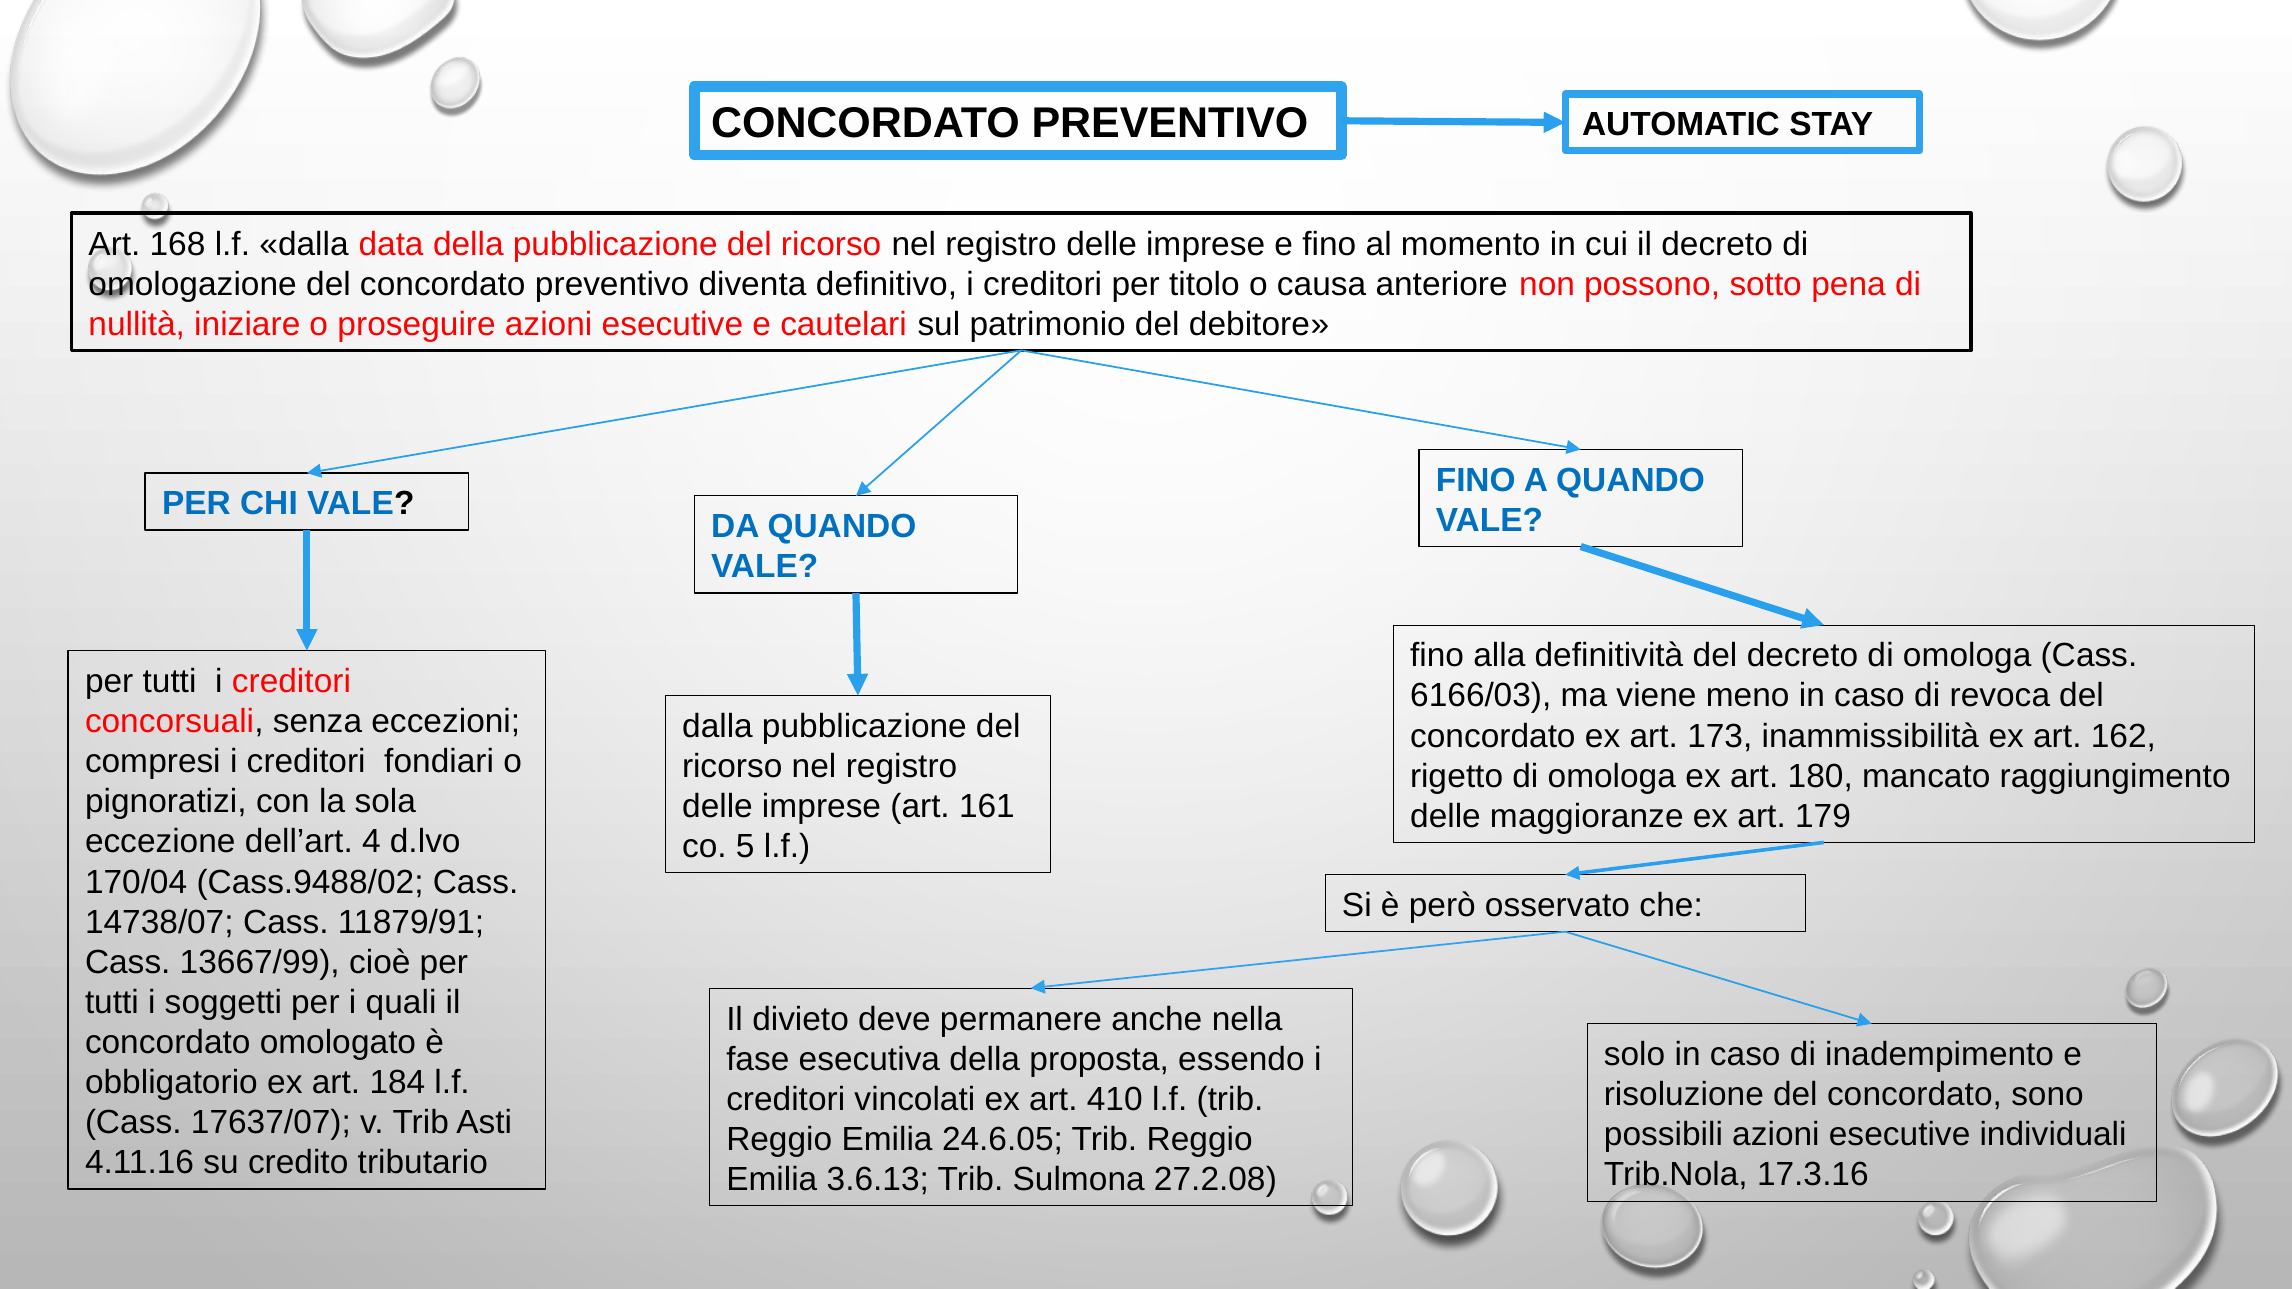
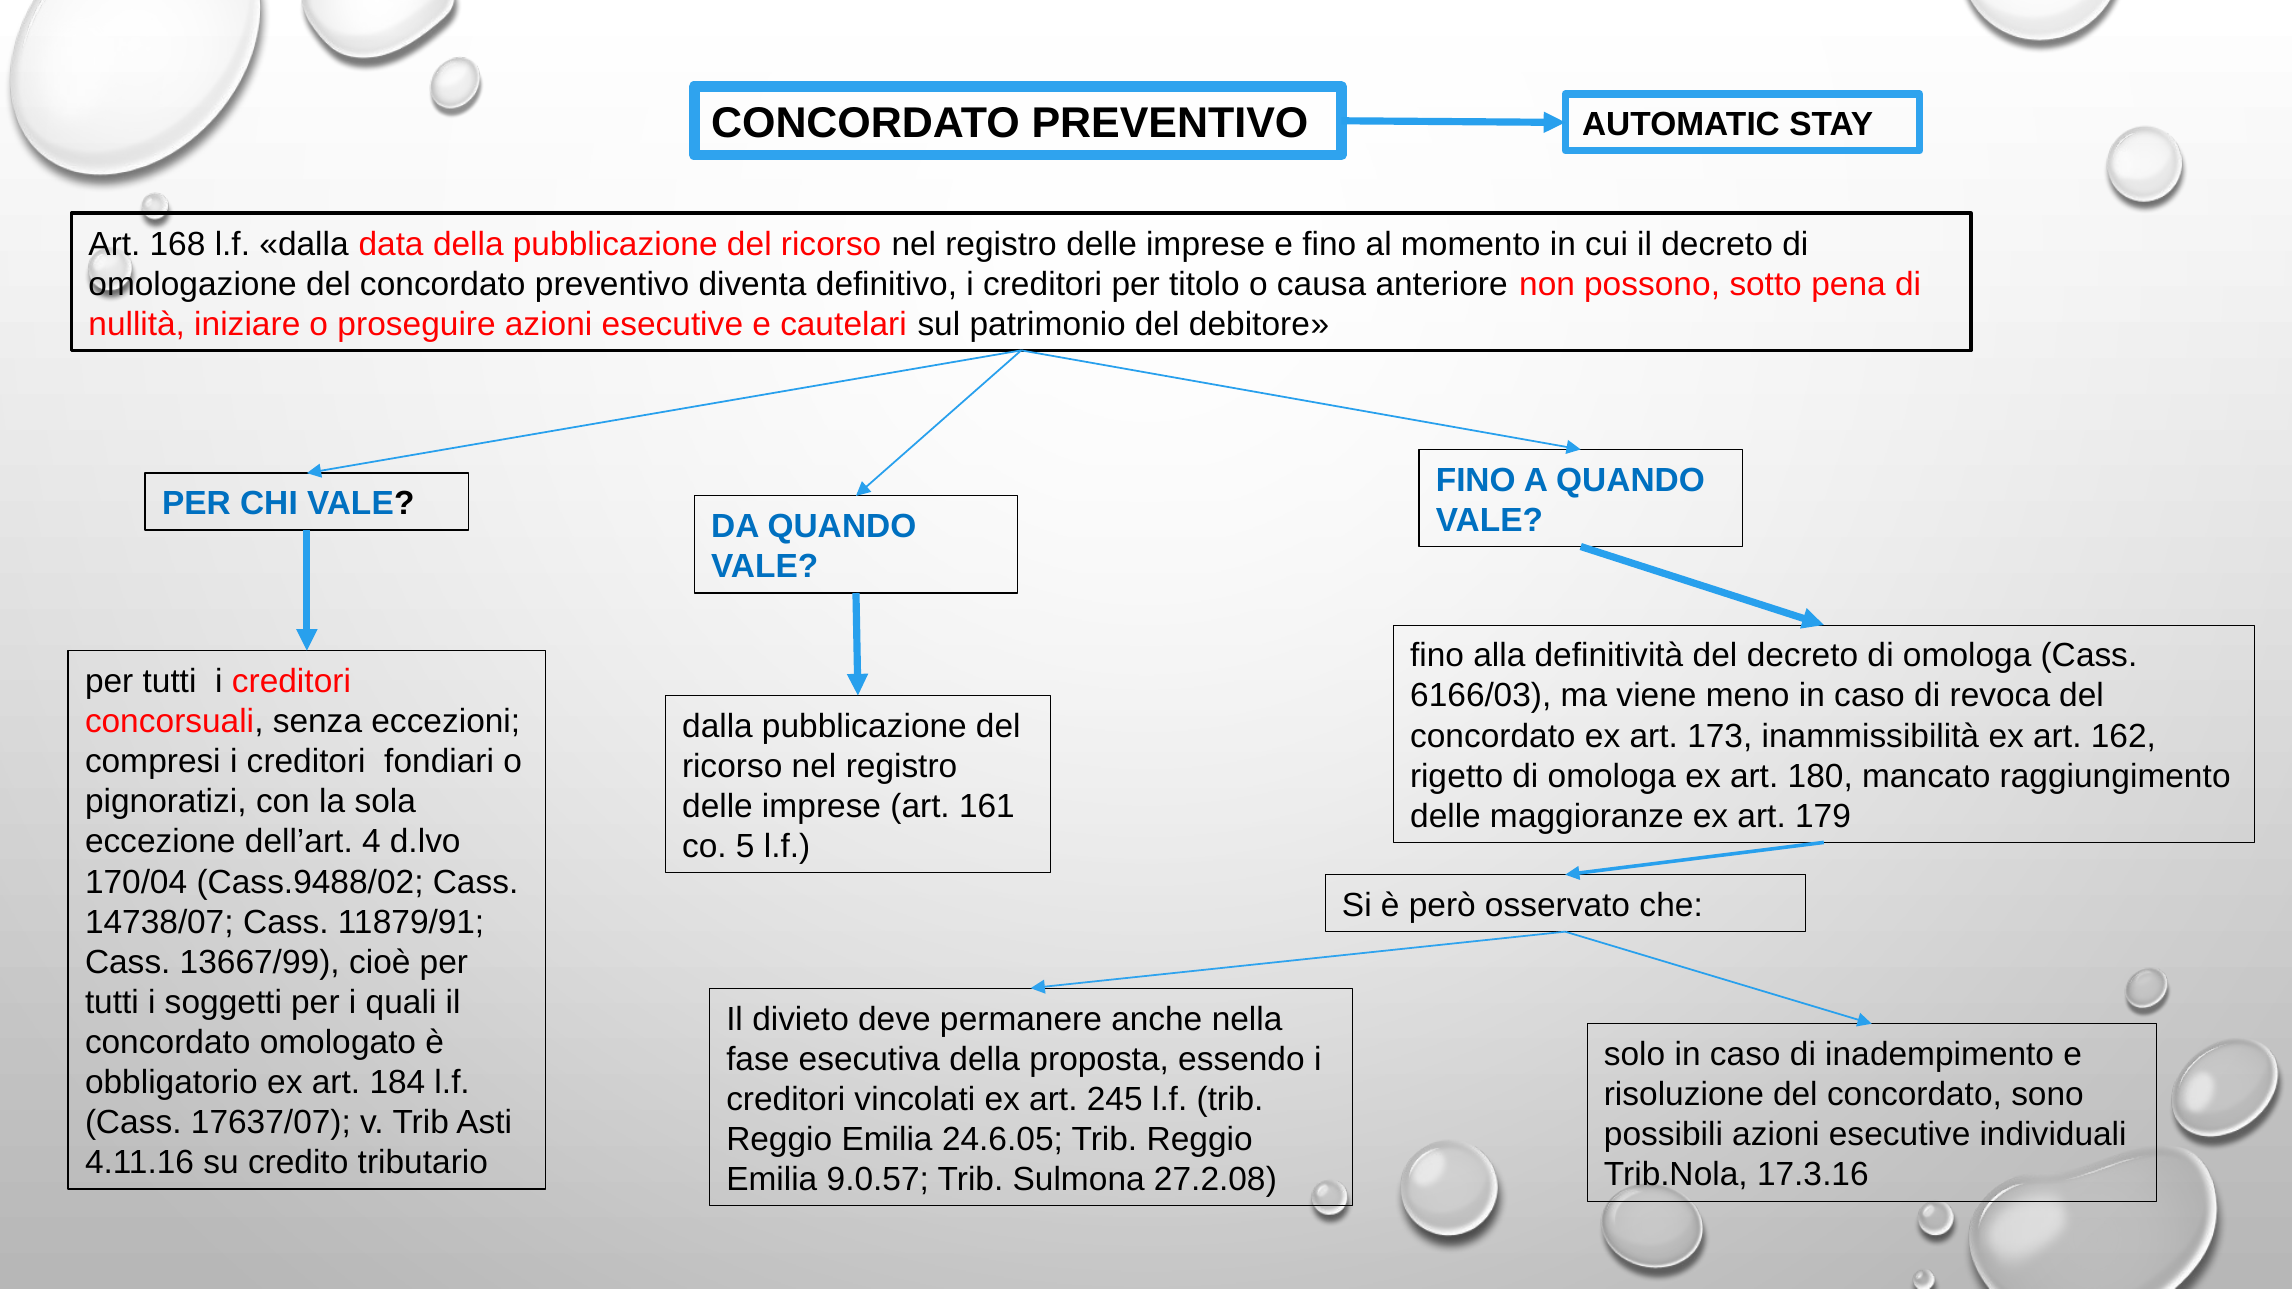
410: 410 -> 245 (1115, 1099)
3.6.13: 3.6.13 -> 9.0.57 (878, 1180)
